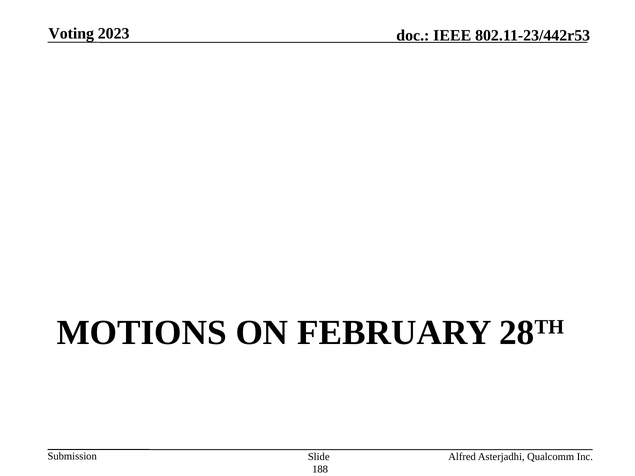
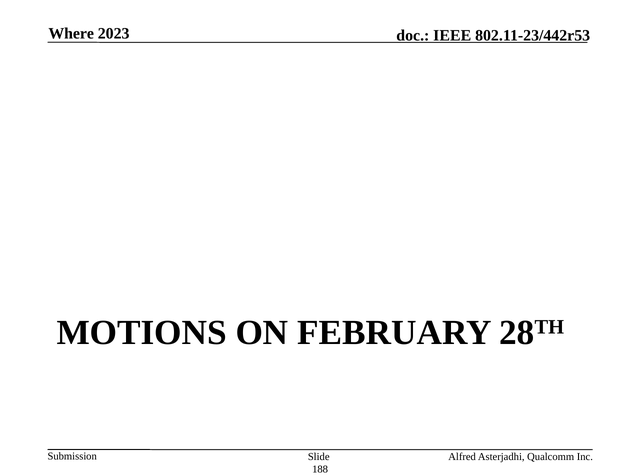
Voting: Voting -> Where (71, 34)
